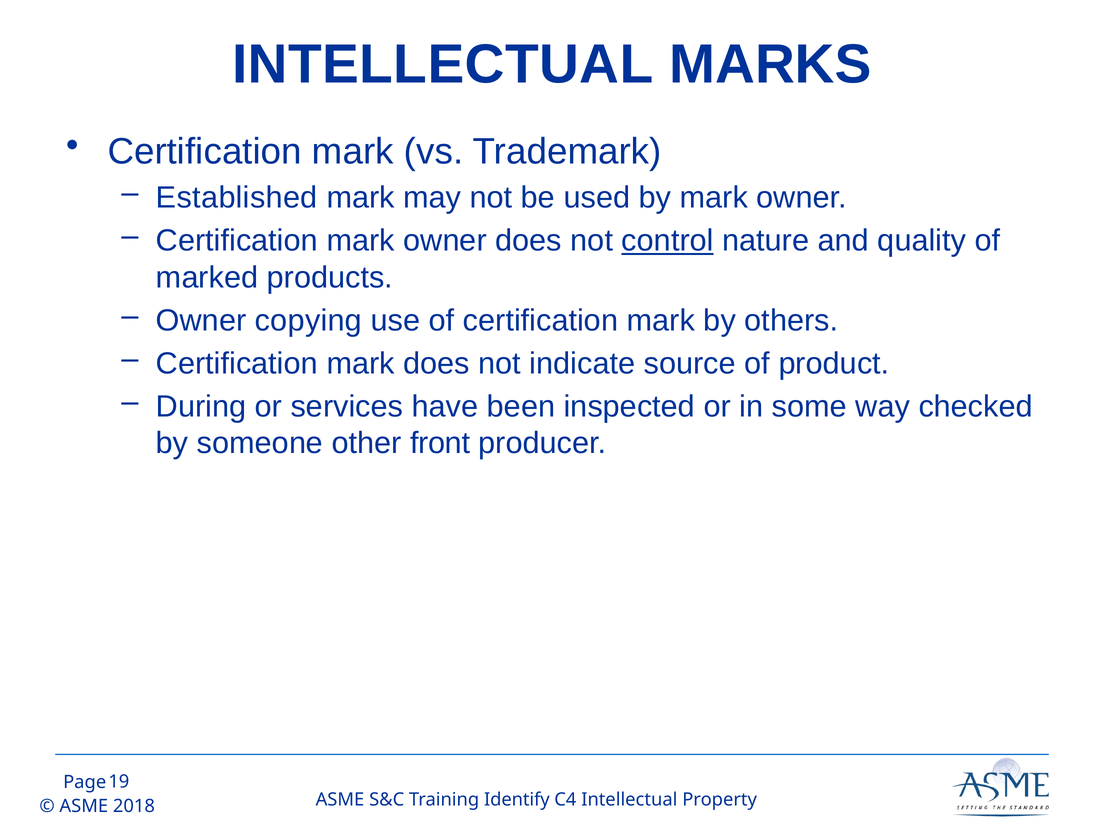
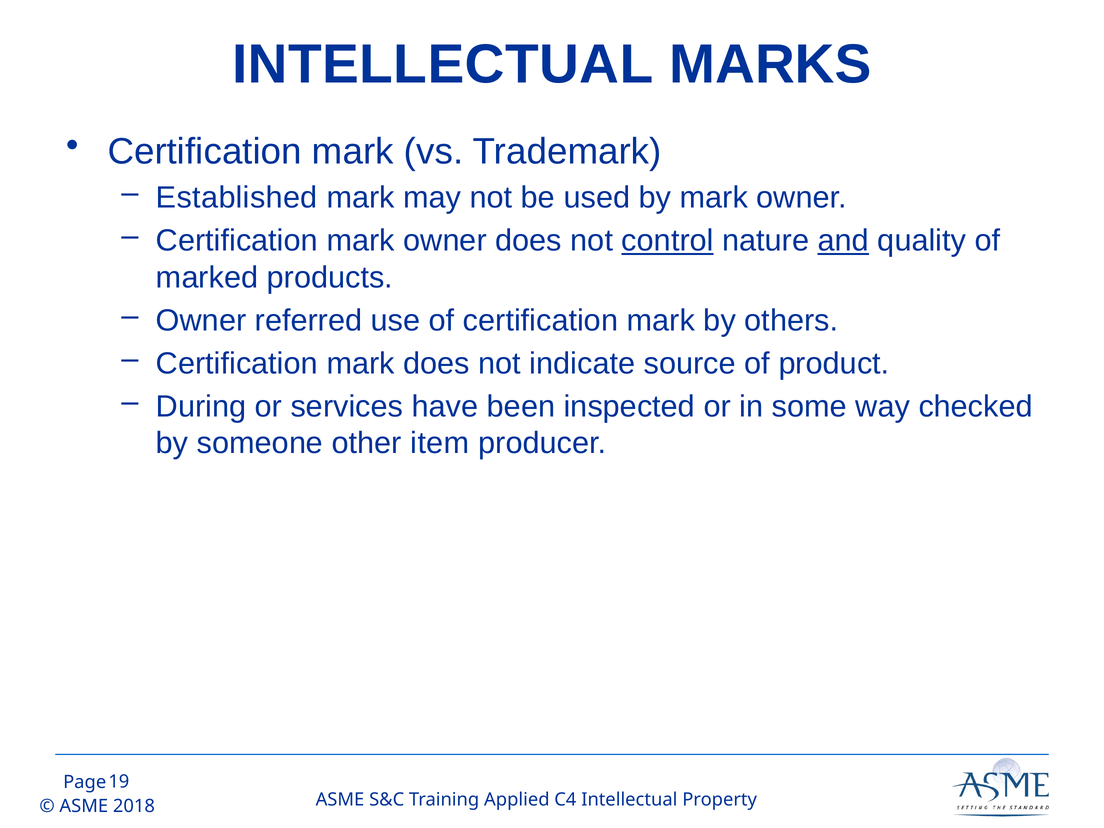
and underline: none -> present (843, 241)
copying: copying -> referred (309, 321)
front: front -> item (440, 443)
Identify: Identify -> Applied (517, 800)
